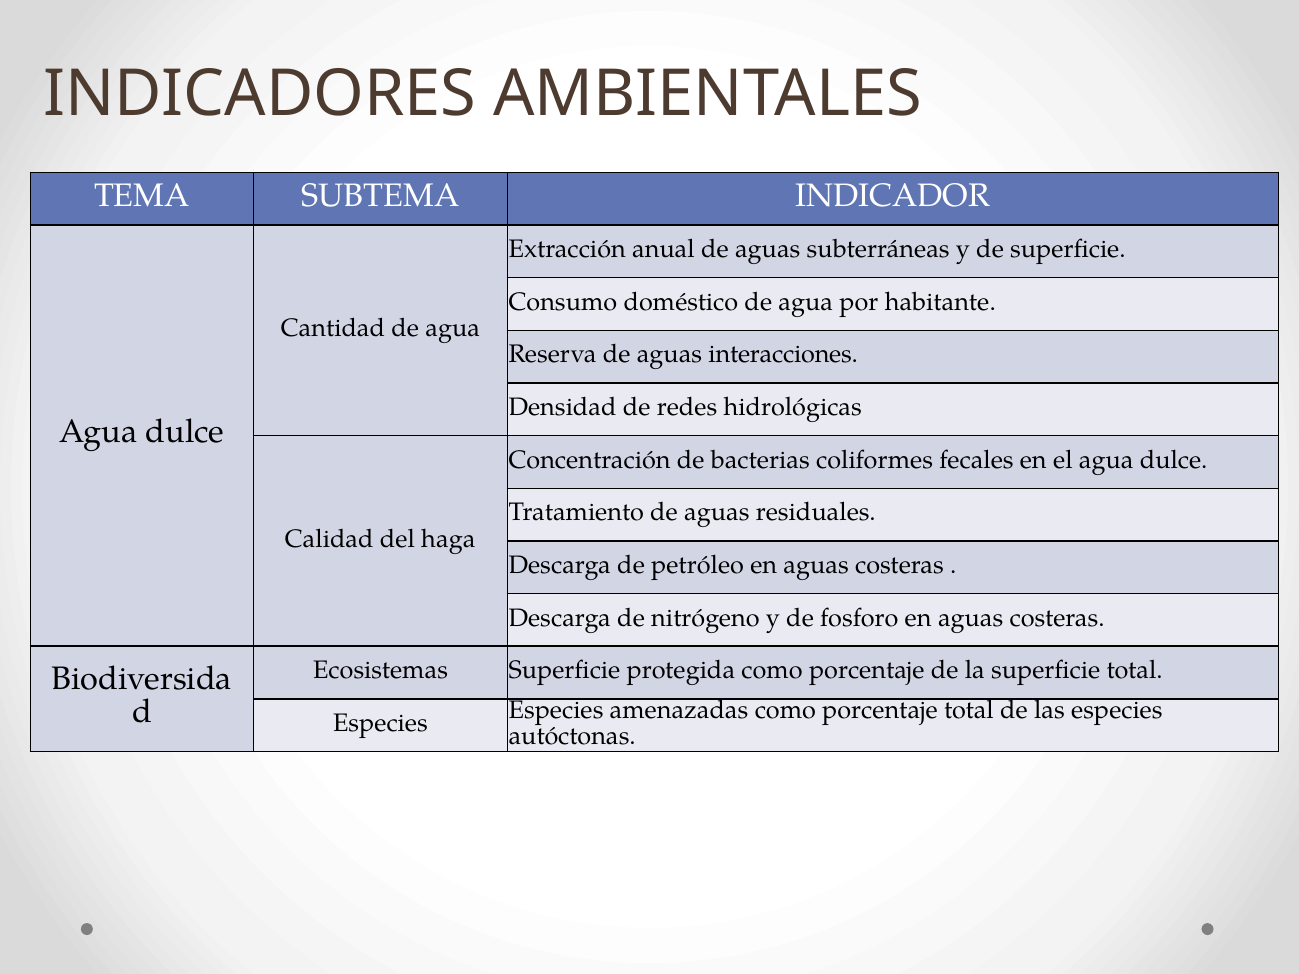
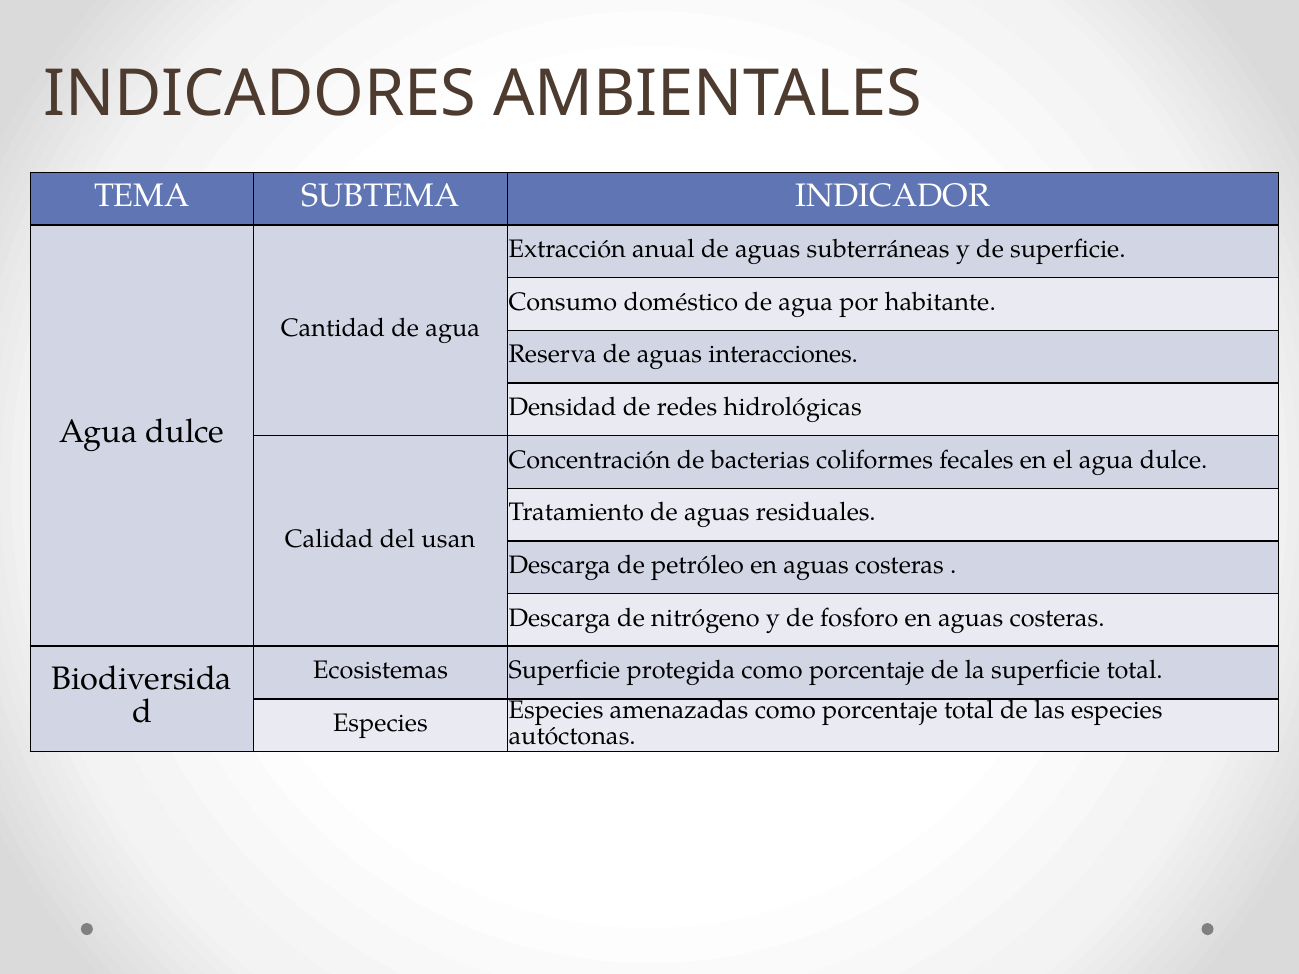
haga: haga -> usan (448, 539)
